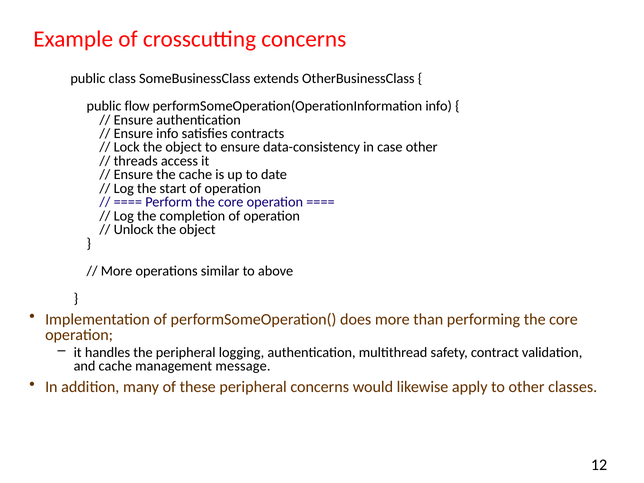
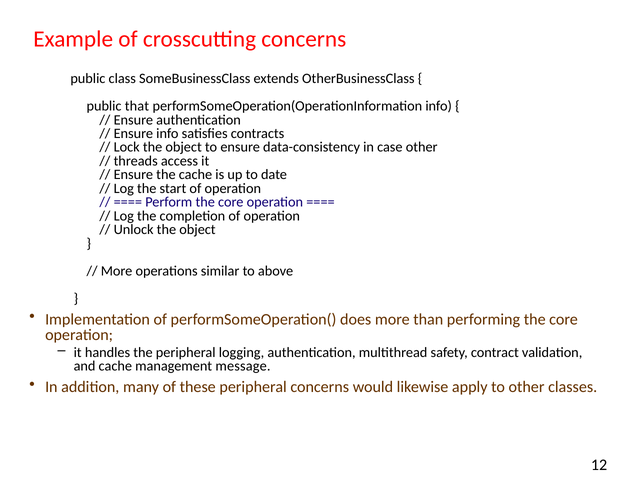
flow: flow -> that (137, 106)
